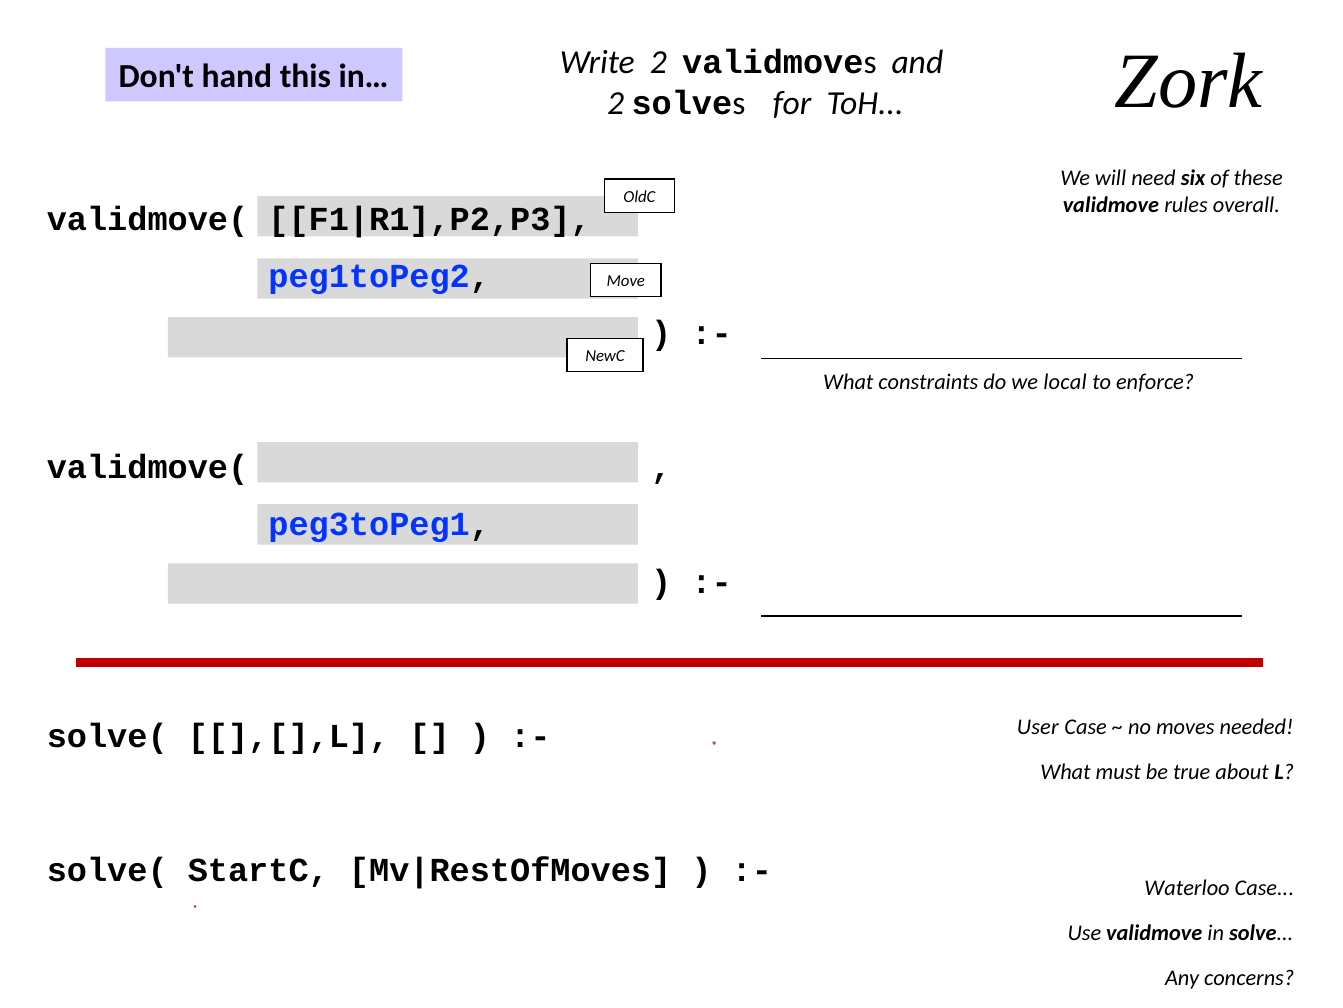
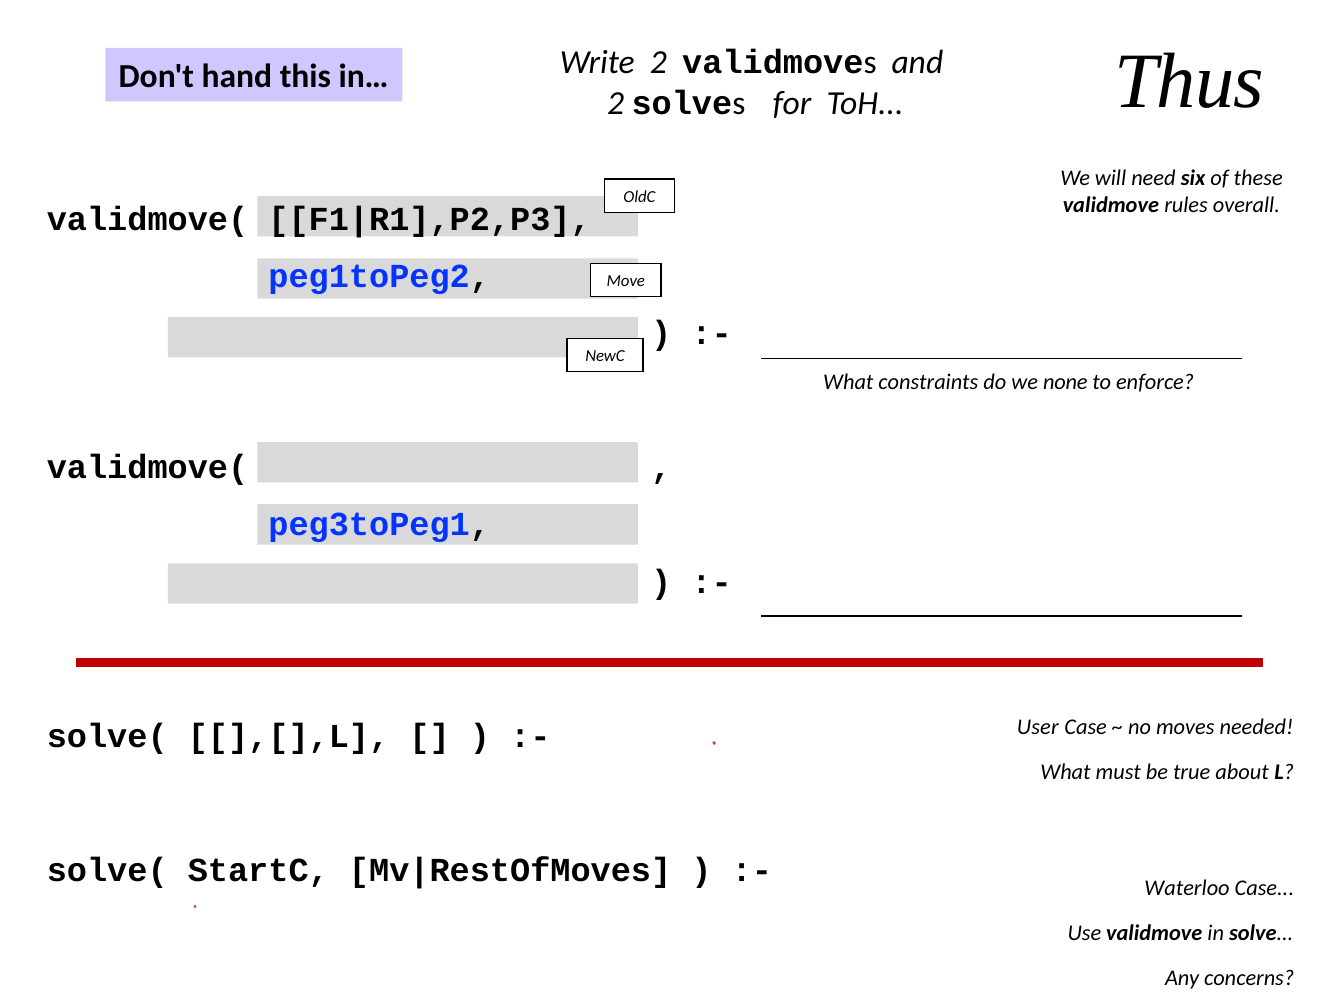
Zork: Zork -> Thus (1189, 81)
local: local -> none (1065, 382)
